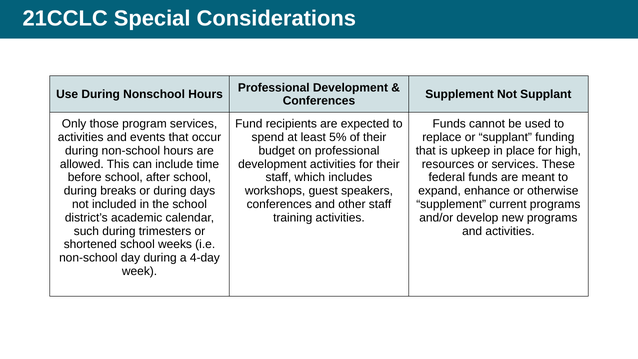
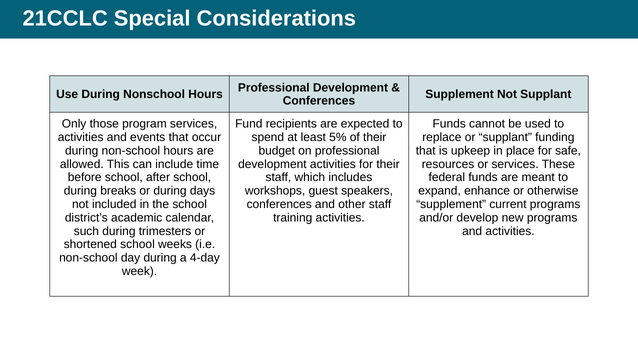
high: high -> safe (568, 151)
